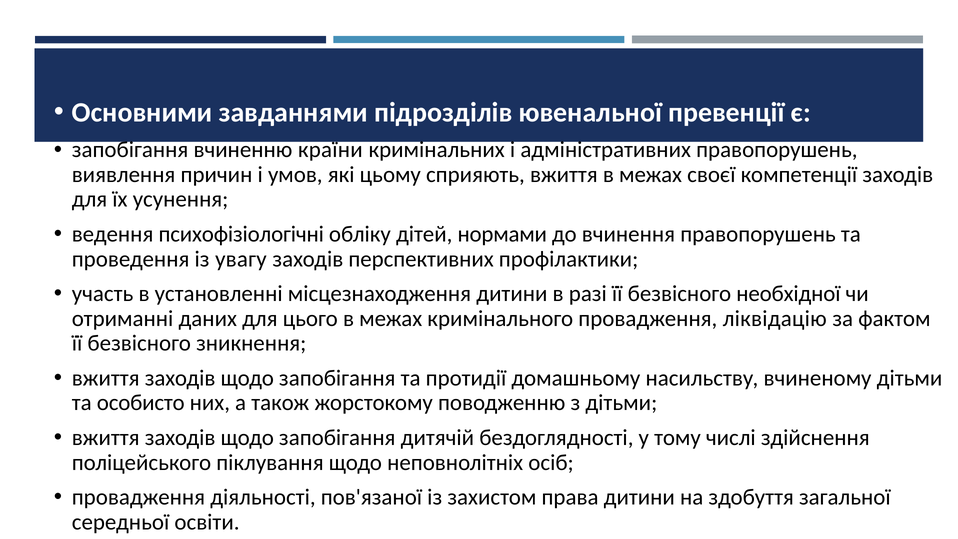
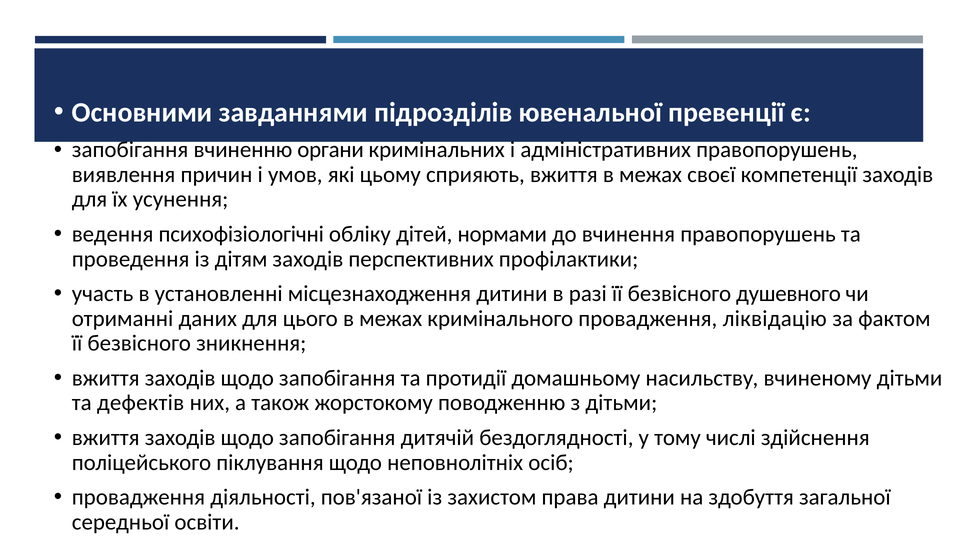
країни: країни -> органи (331, 150)
увагу: увагу -> дітям (241, 259)
необхідної: необхідної -> душевного (788, 294)
особисто: особисто -> дефектів (141, 403)
